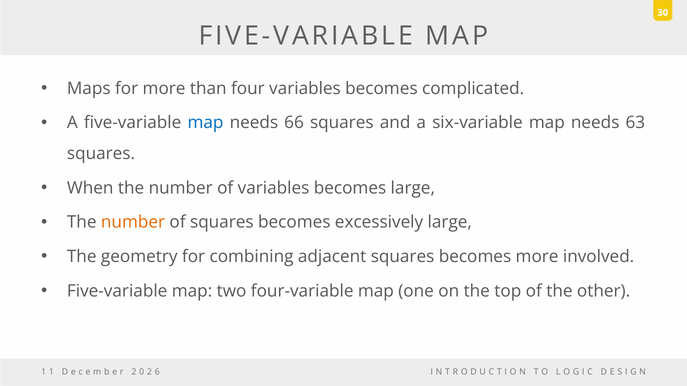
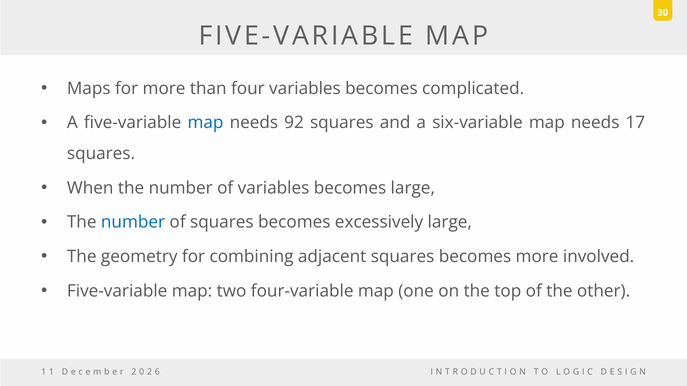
66: 66 -> 92 (294, 123)
63: 63 -> 17 (635, 123)
number colour: orange -> blue (133, 223)
